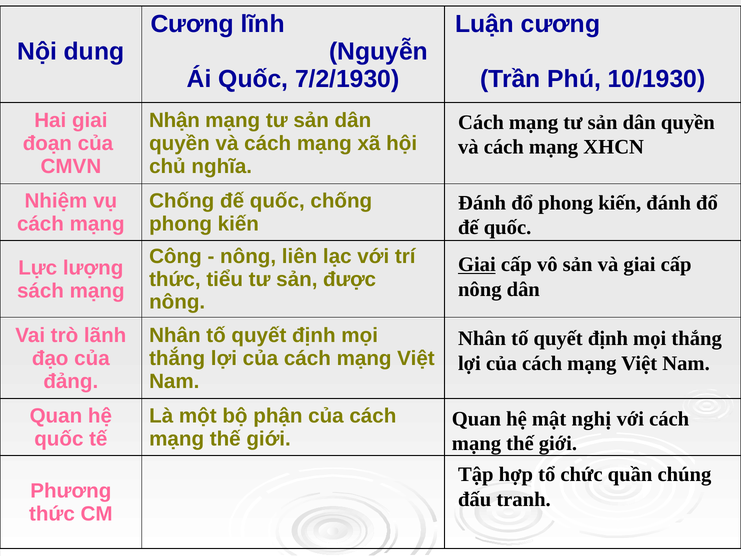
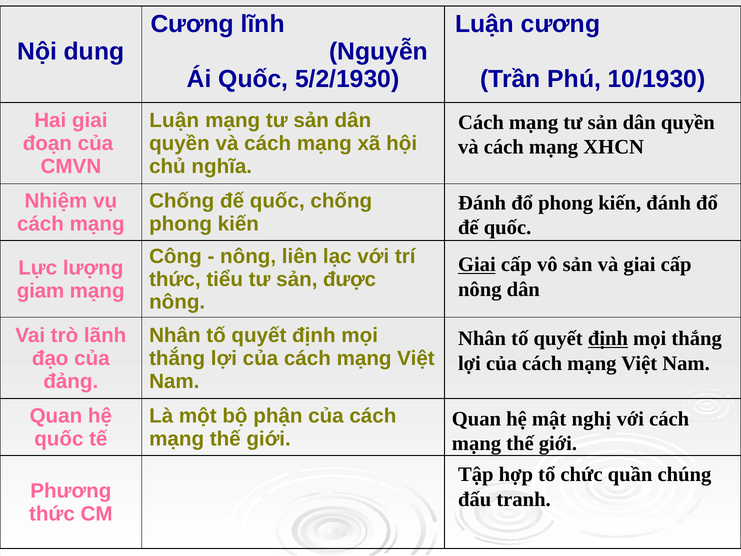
7/2/1930: 7/2/1930 -> 5/2/1930 (347, 79)
Nhận: Nhận -> Luận (174, 120)
sách: sách -> giam (41, 291)
định underline: none -> present (608, 339)
